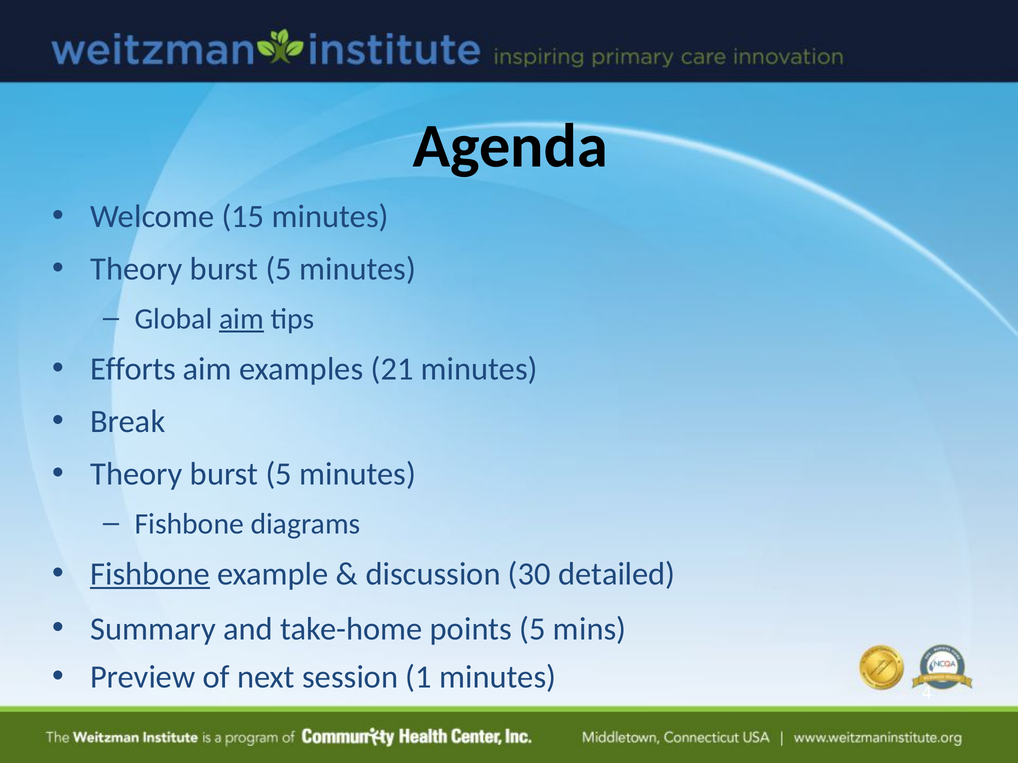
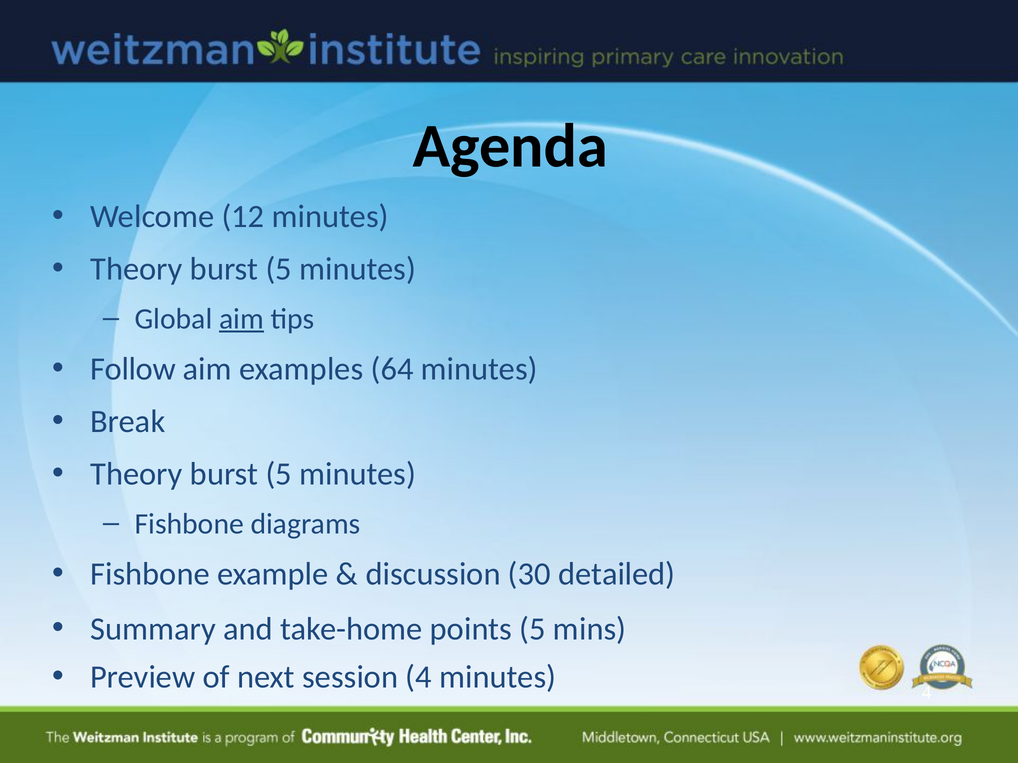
15: 15 -> 12 (243, 217)
Efforts: Efforts -> Follow (133, 369)
21: 21 -> 64 (392, 369)
Fishbone underline: present -> none (150, 574)
session 1: 1 -> 4 (419, 677)
